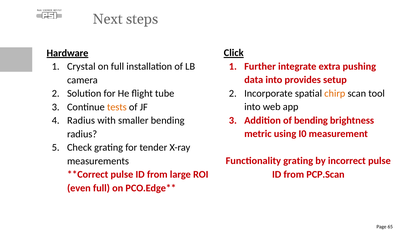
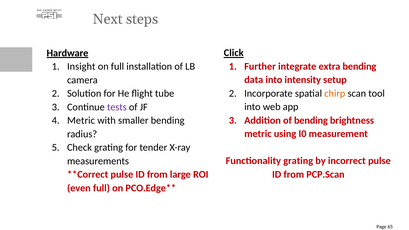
extra pushing: pushing -> bending (359, 66)
Crystal: Crystal -> Insight (81, 67)
provides: provides -> intensity (303, 80)
tests colour: orange -> purple (117, 107)
Radius: Radius -> Metric (81, 121)
